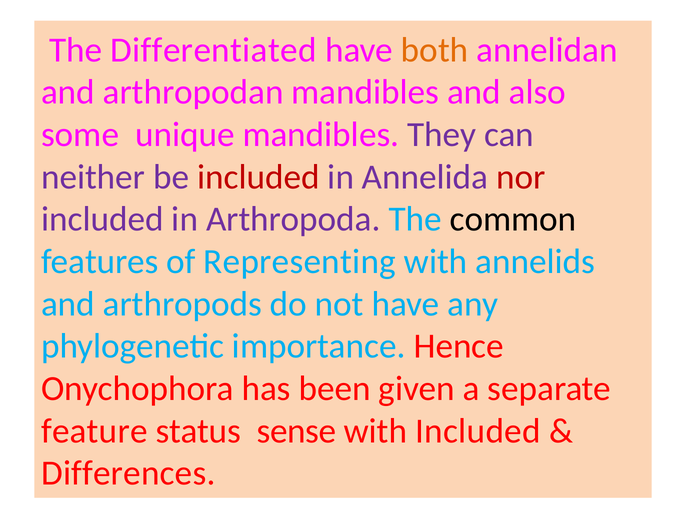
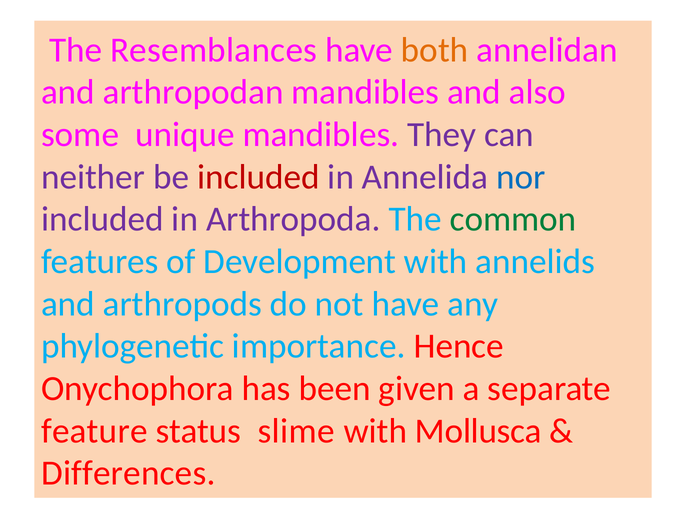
Differentiated: Differentiated -> Resemblances (214, 50)
nor colour: red -> blue (521, 177)
common colour: black -> green (513, 219)
Representing: Representing -> Development (300, 261)
sense: sense -> slime (296, 431)
with Included: Included -> Mollusca (478, 431)
